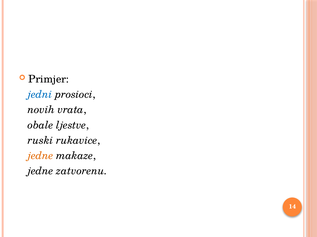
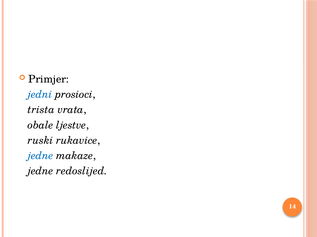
novih: novih -> trista (41, 110)
jedne colour: orange -> blue (41, 156)
zatvorenu: zatvorenu -> redoslijed (82, 171)
